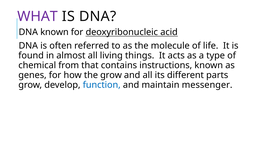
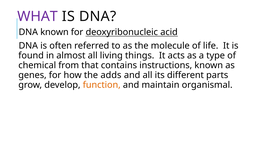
the grow: grow -> adds (111, 75)
function colour: blue -> orange (102, 85)
messenger: messenger -> organismal (207, 85)
